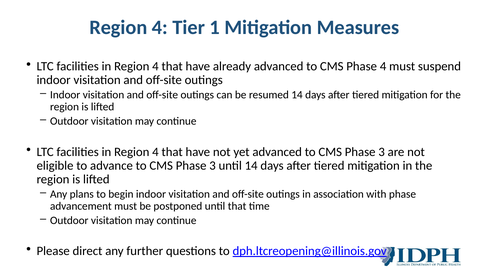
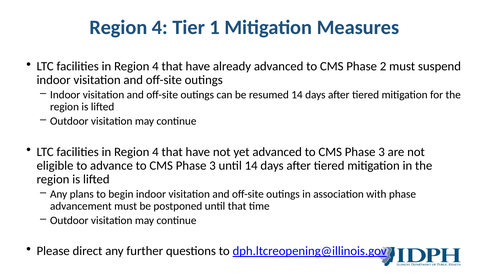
Phase 4: 4 -> 2 (383, 66)
